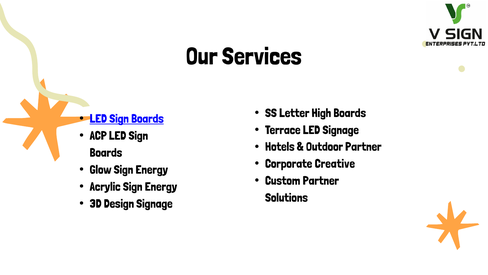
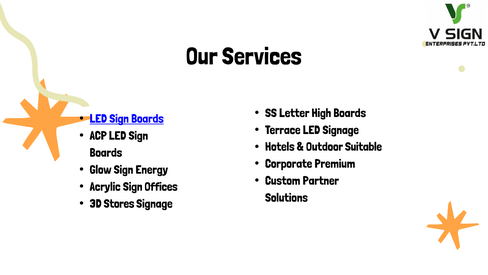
Outdoor Partner: Partner -> Suitable (363, 147)
Creative: Creative -> Premium (335, 164)
Acrylic Sign Energy: Energy -> Offices (161, 187)
Design: Design -> Stores (119, 203)
